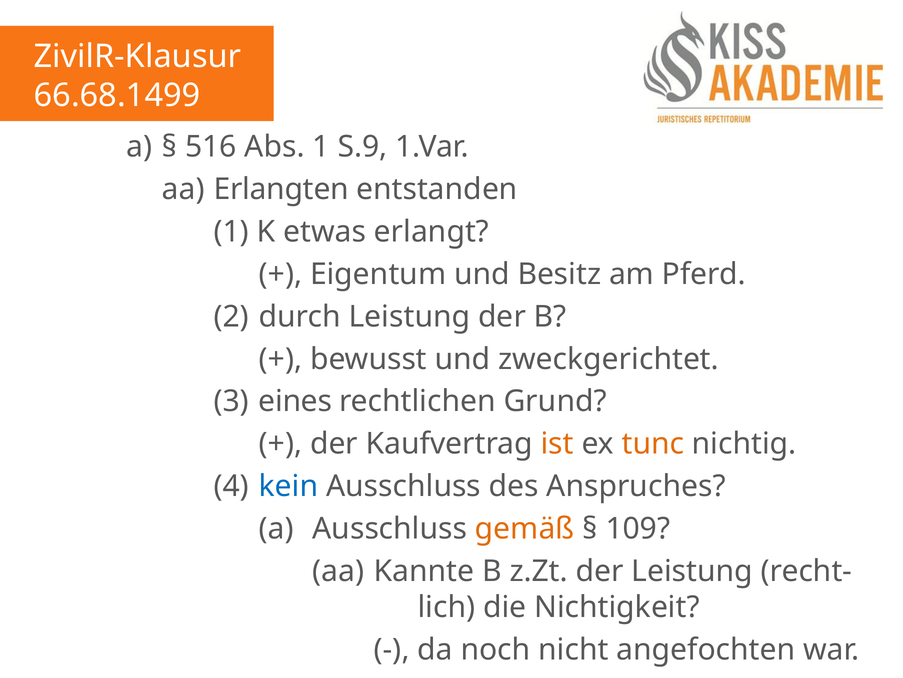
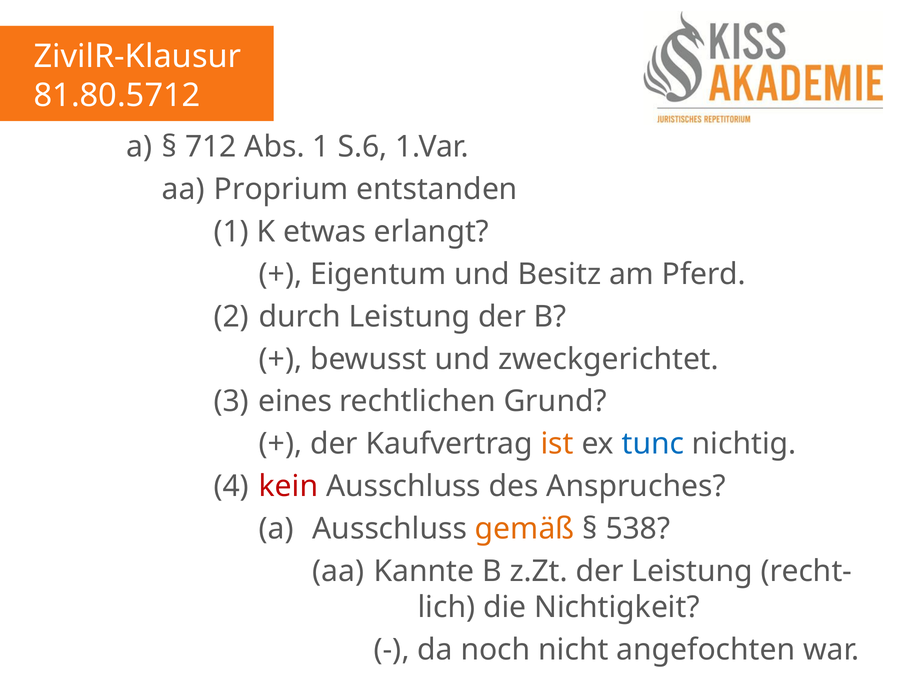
66.68.1499: 66.68.1499 -> 81.80.5712 (117, 95)
516: 516 -> 712 (211, 147)
S.9: S.9 -> S.6 (362, 147)
Erlangten: Erlangten -> Proprium (281, 189)
tunc colour: orange -> blue (653, 443)
kein colour: blue -> red (289, 486)
109: 109 -> 538 (638, 528)
